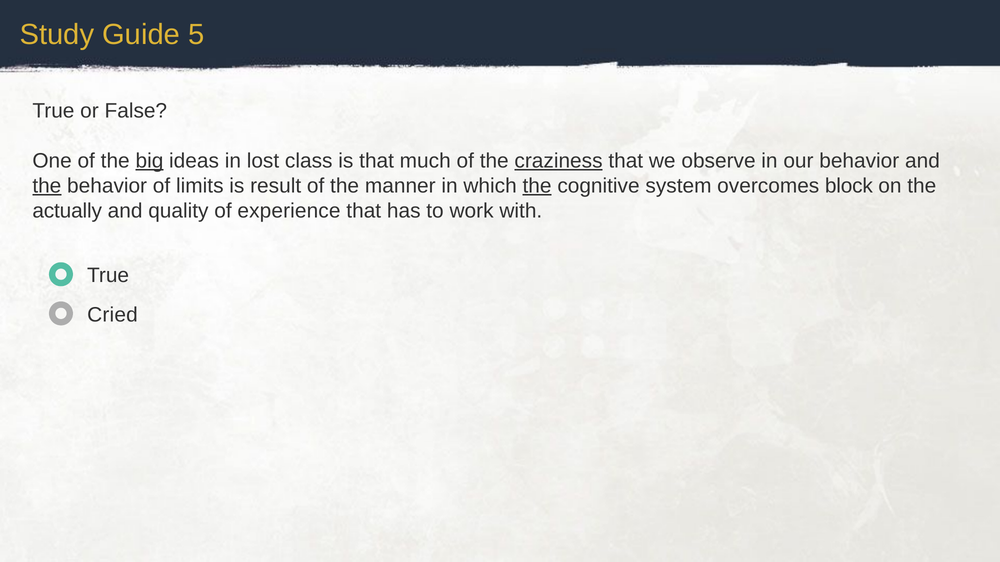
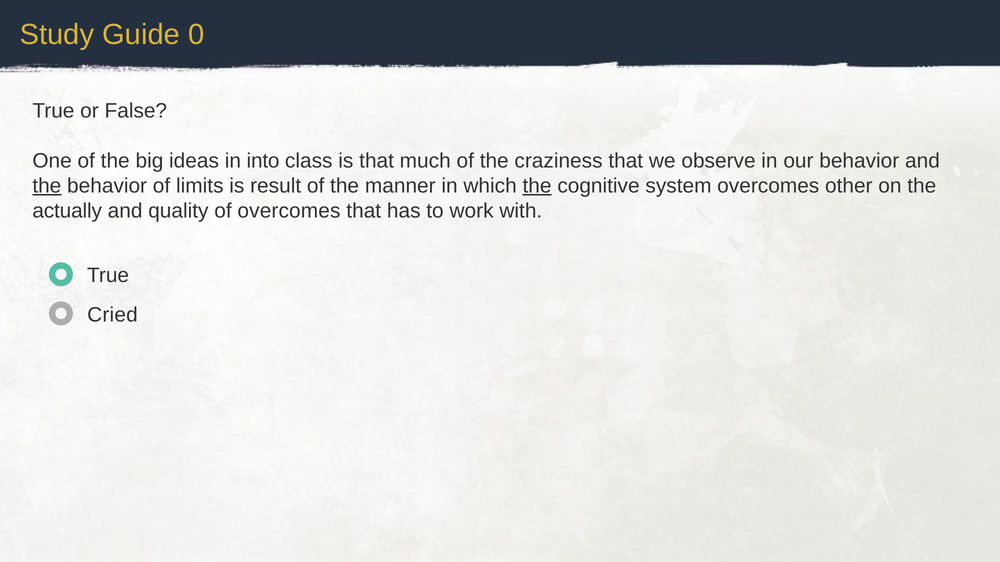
5: 5 -> 0 (196, 35)
big underline: present -> none (149, 161)
lost: lost -> into (263, 161)
craziness underline: present -> none (559, 161)
block: block -> other (849, 186)
of experience: experience -> overcomes (289, 211)
